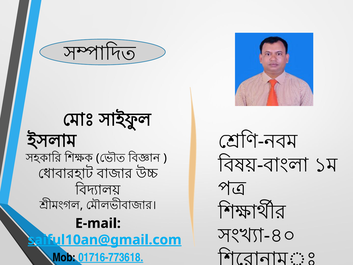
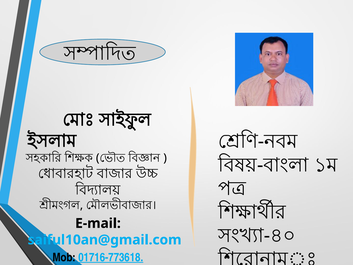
saiful10an@gmail.com underline: present -> none (105, 240)
